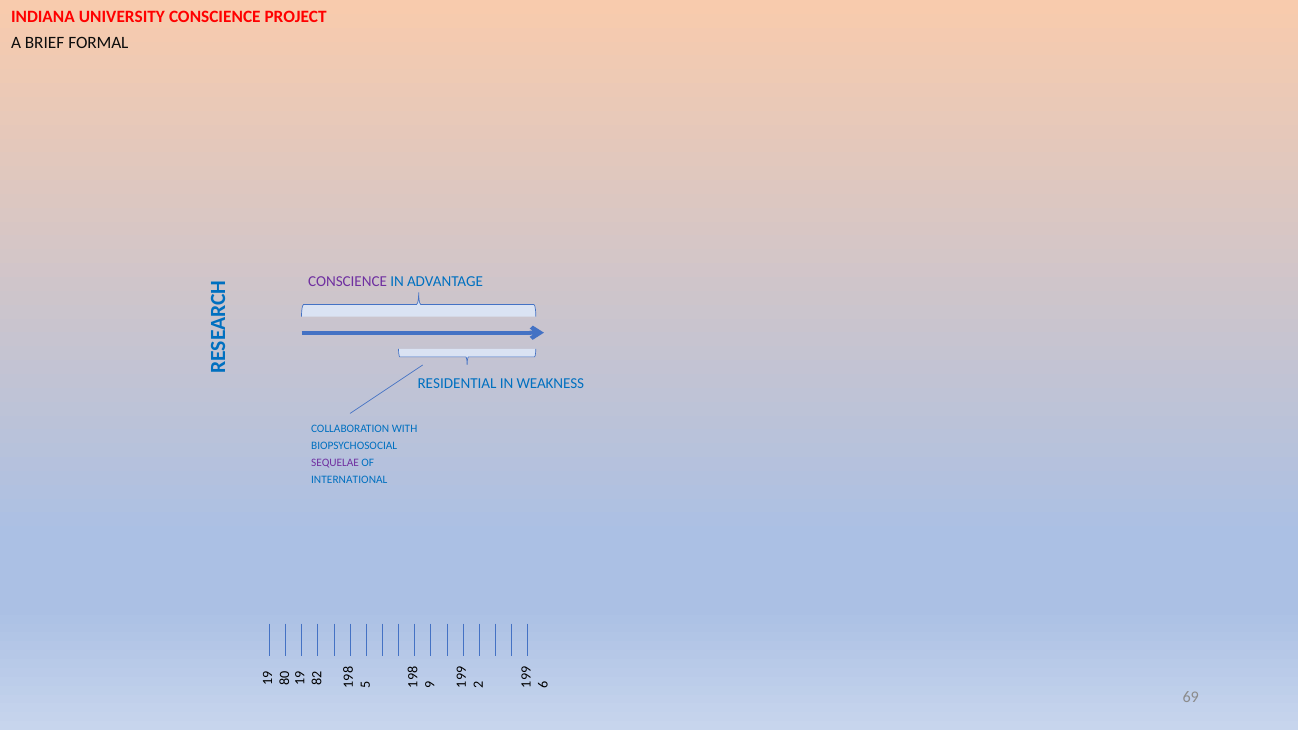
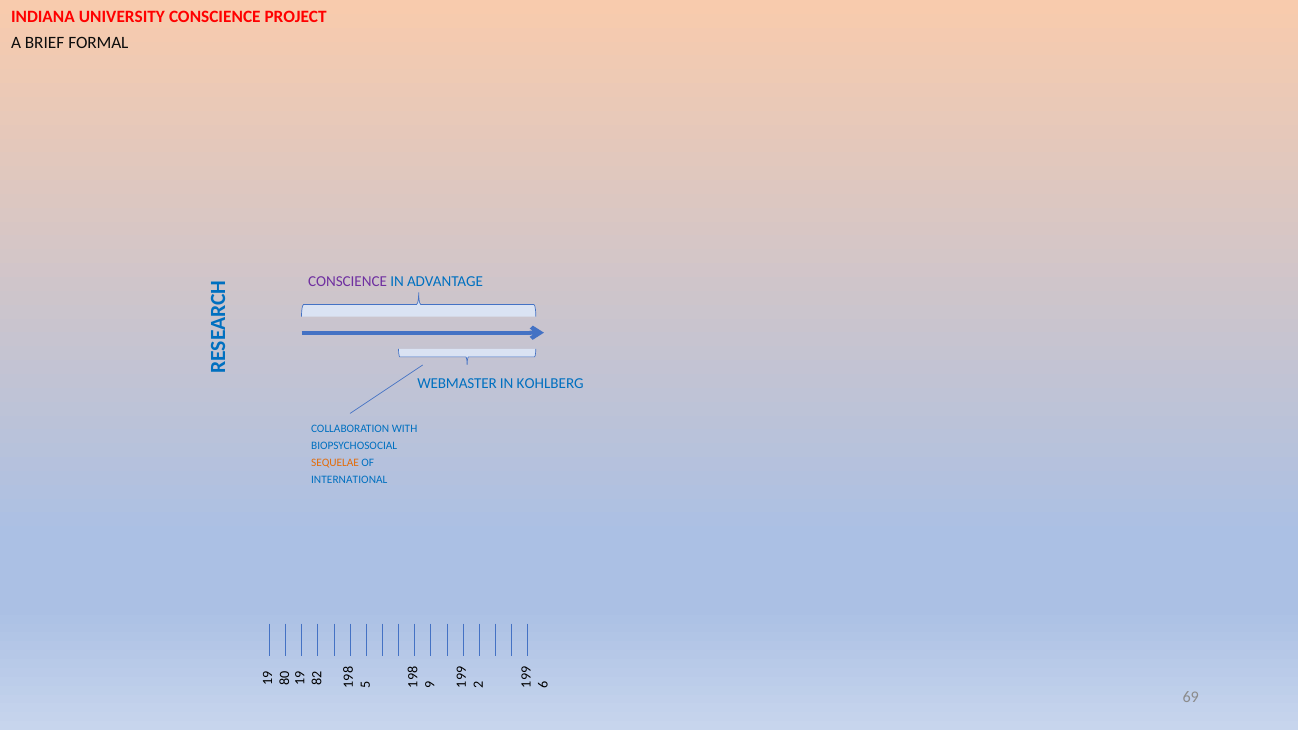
RESIDENTIAL: RESIDENTIAL -> WEBMASTER (457, 384)
WEAKNESS: WEAKNESS -> KOHLBERG (550, 384)
SEQUELAE colour: purple -> orange (335, 463)
